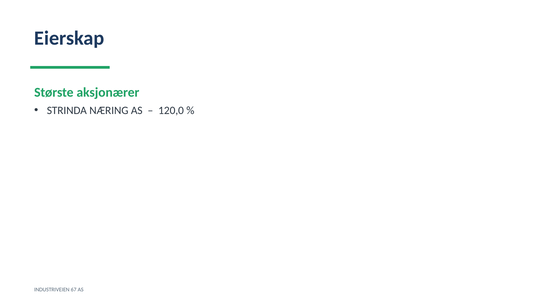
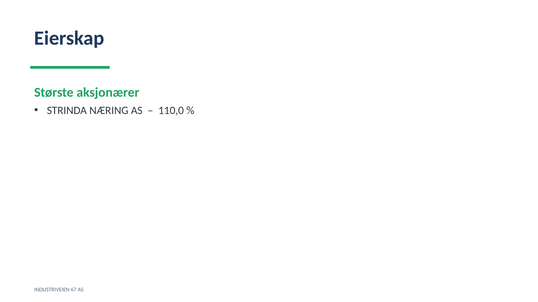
120,0: 120,0 -> 110,0 (171, 111)
